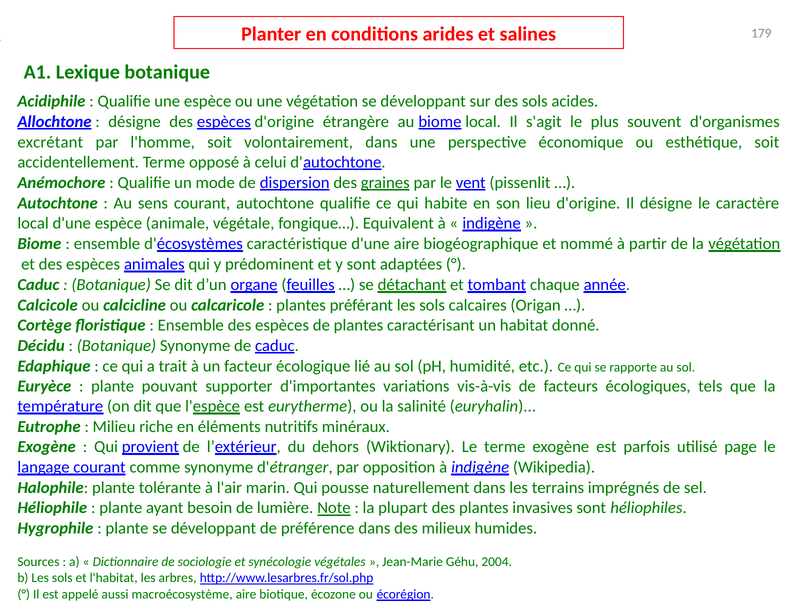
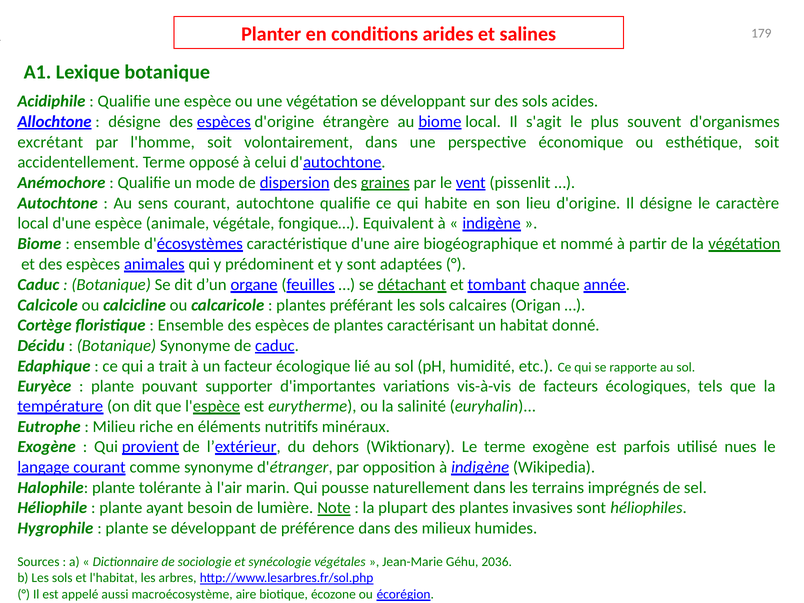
page: page -> nues (741, 447)
2004: 2004 -> 2036 (497, 562)
